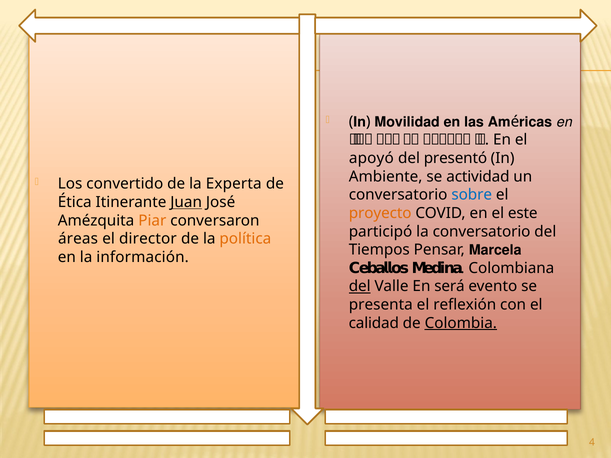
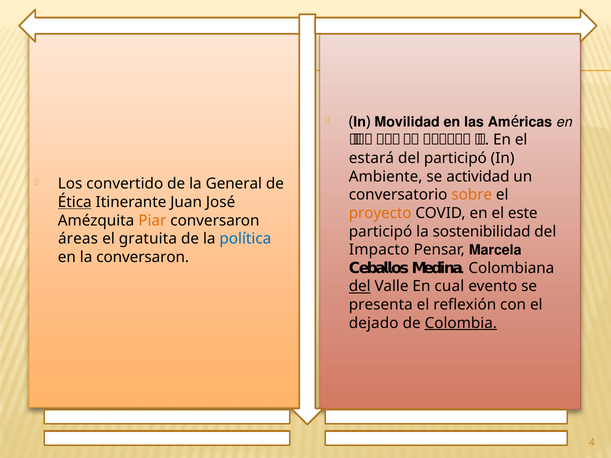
apoyó: apoyó -> estará (371, 158)
del presentó: presentó -> participó (455, 158)
Experta: Experta -> General (234, 184)
sobre colour: blue -> orange (472, 195)
Ética underline: none -> present (75, 202)
Juan underline: present -> none (186, 202)
la conversatorio: conversatorio -> sostenibilidad (482, 232)
director: director -> gratuita (148, 239)
política colour: orange -> blue (245, 239)
Tiempos: Tiempos -> Impacto (379, 250)
la información: información -> conversaron (143, 257)
será: será -> cual (449, 287)
calidad: calidad -> dejado (374, 323)
